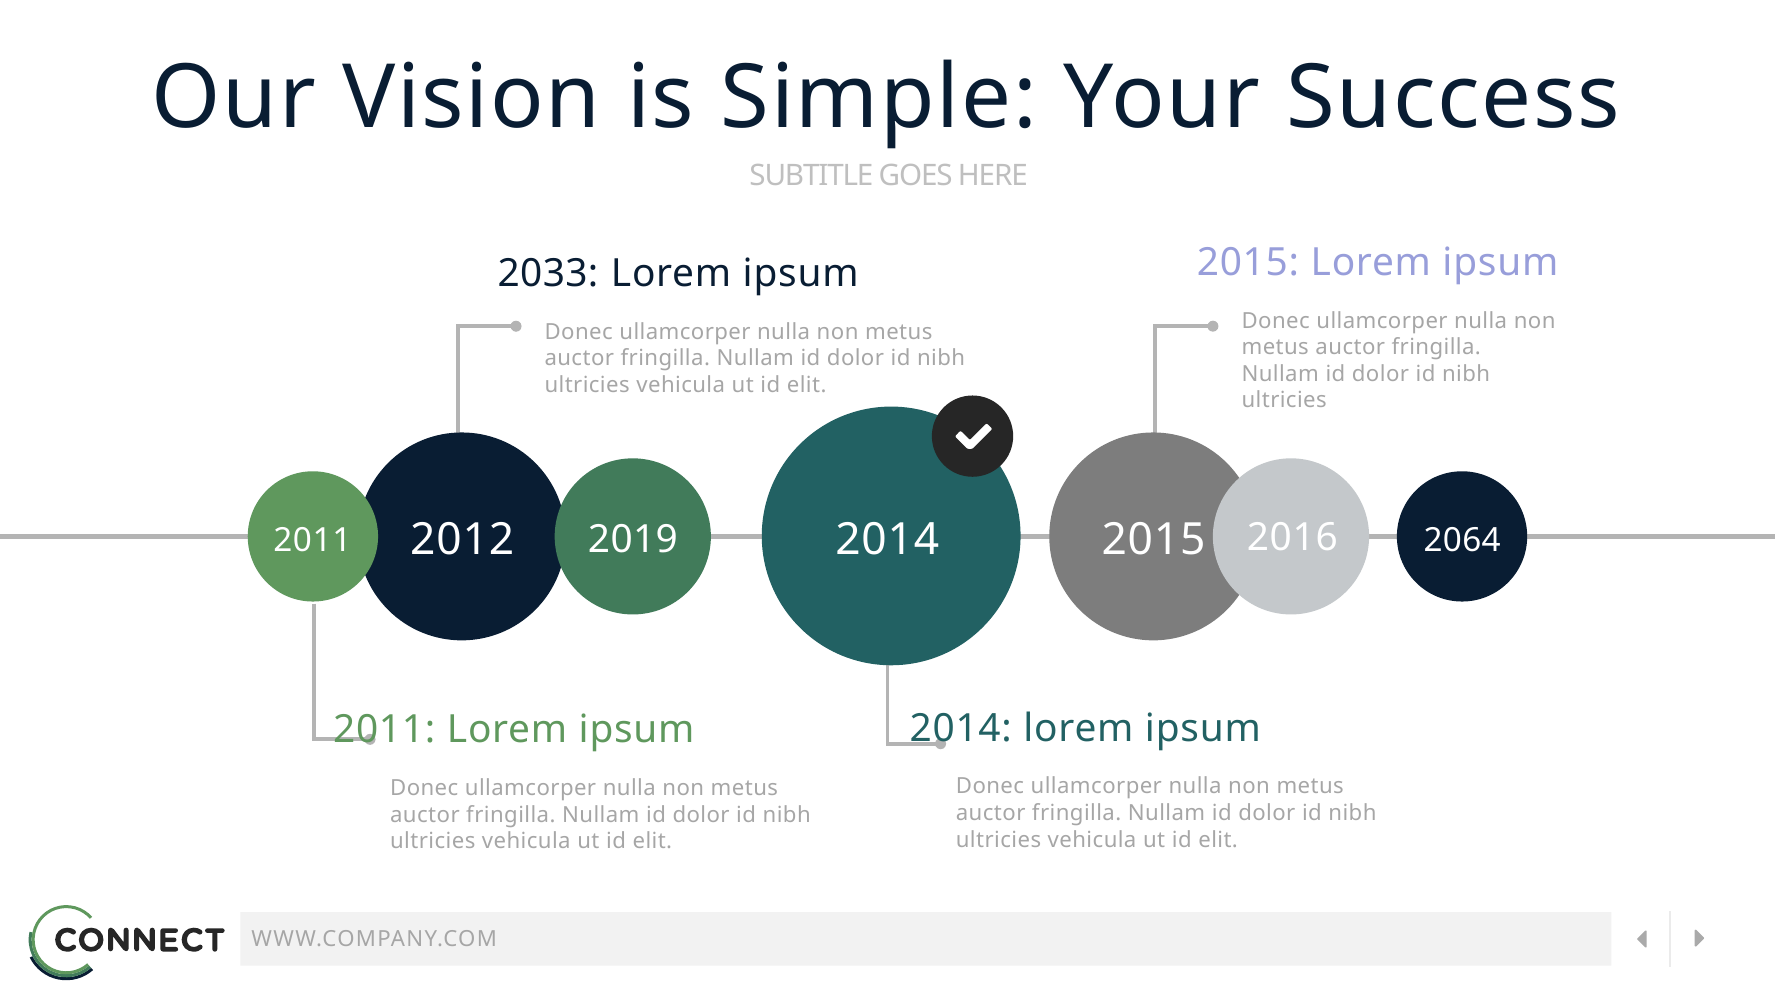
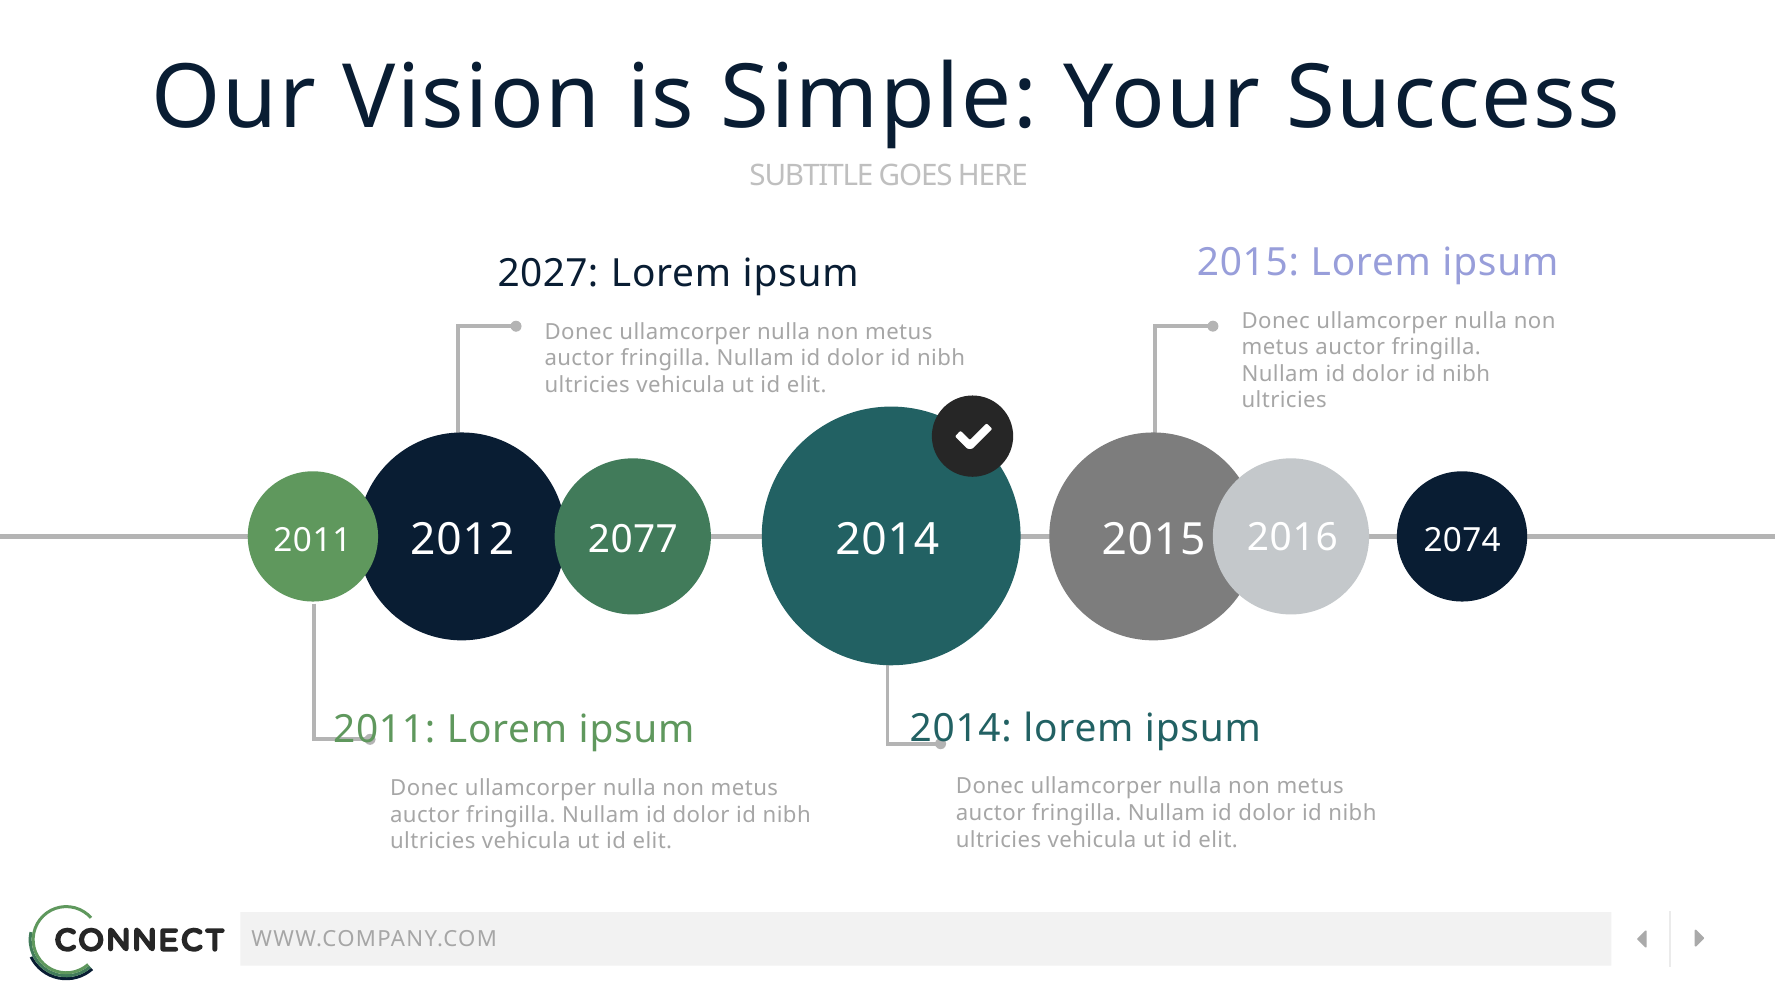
2033: 2033 -> 2027 (548, 274)
2019: 2019 -> 2077 (633, 540)
2064: 2064 -> 2074 (1462, 541)
